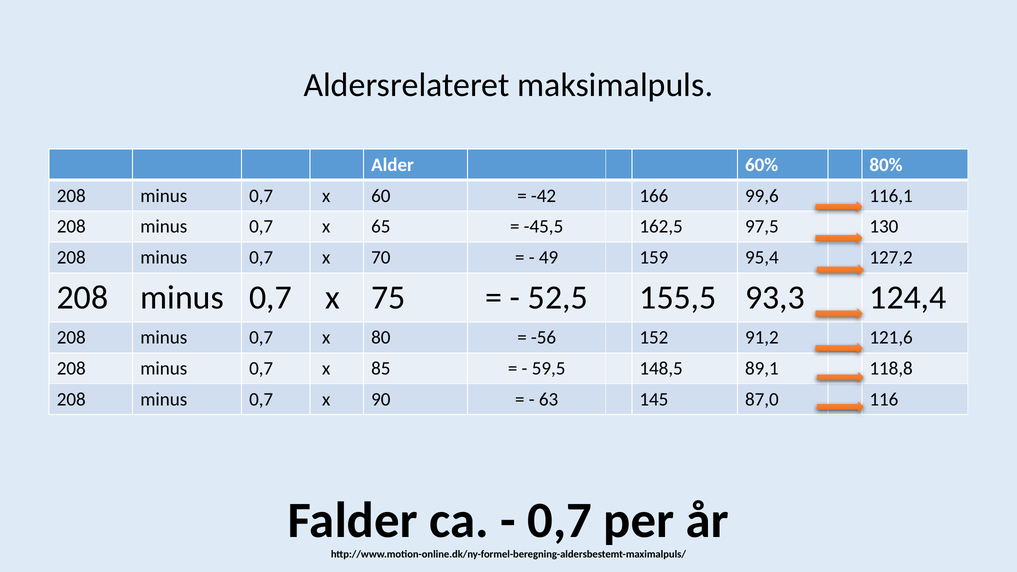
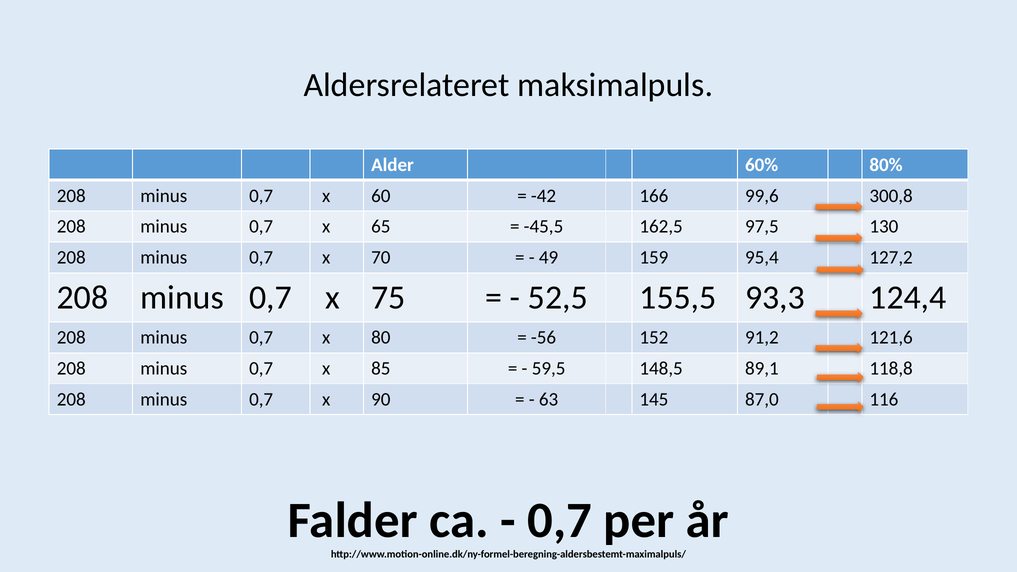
116,1: 116,1 -> 300,8 (891, 196)
